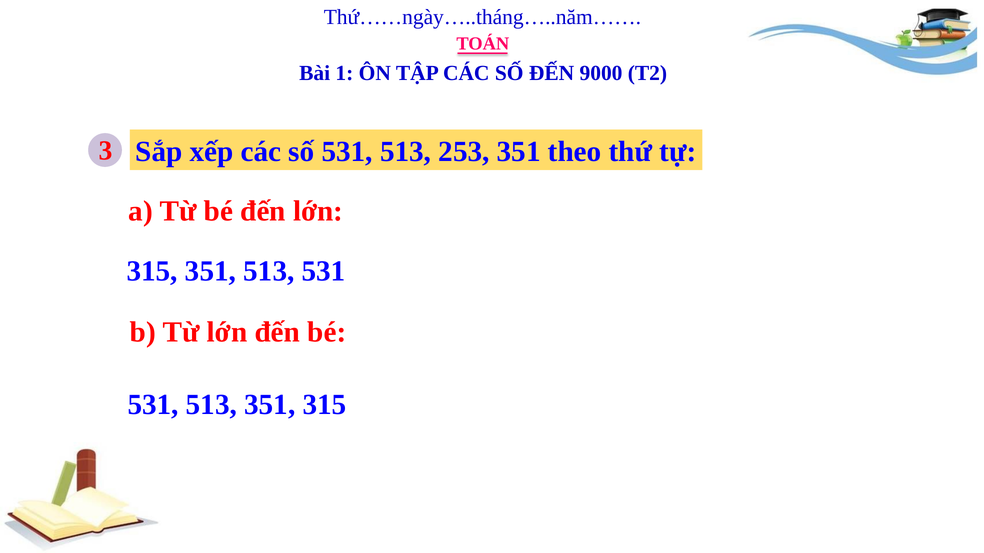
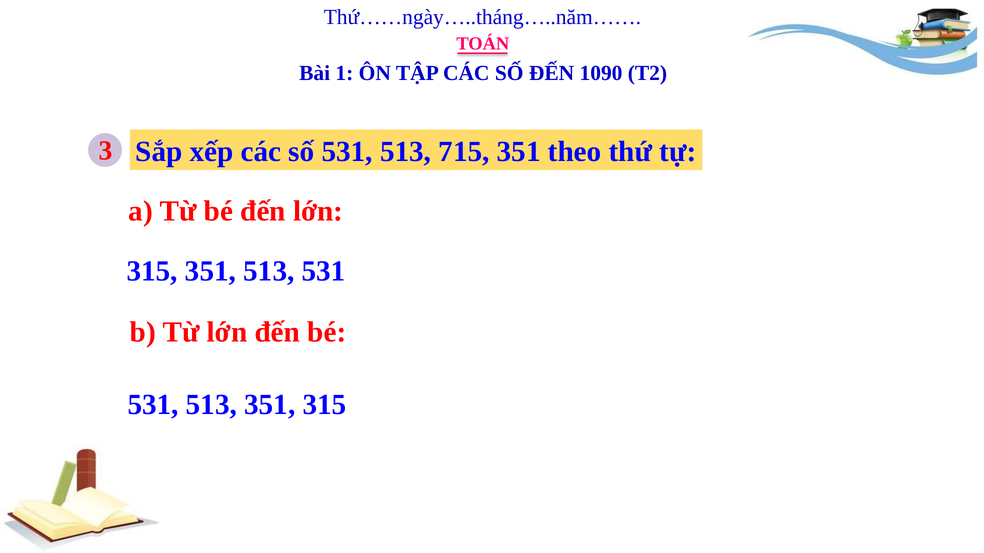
9000: 9000 -> 1090 (601, 73)
253: 253 -> 715 (464, 152)
